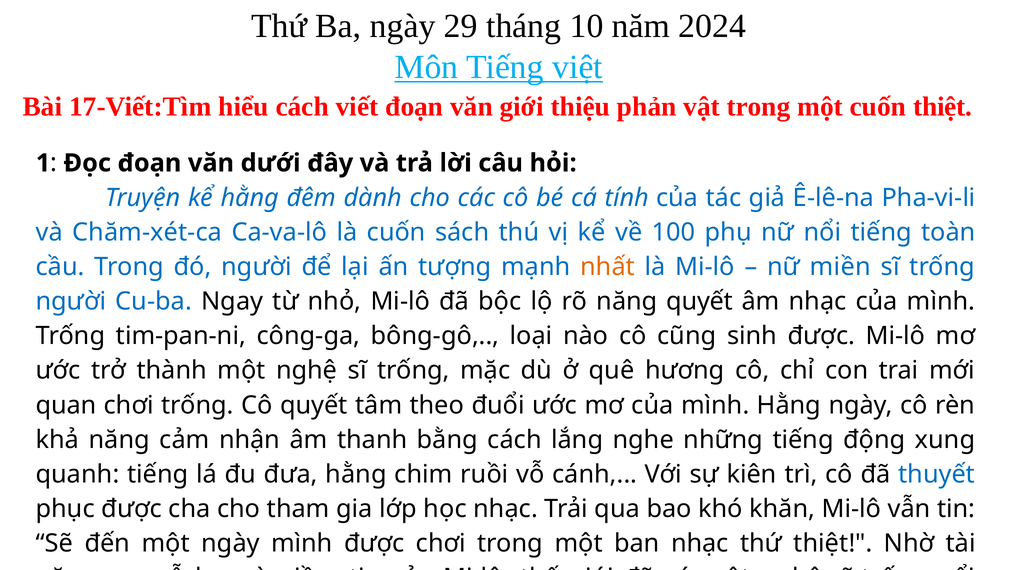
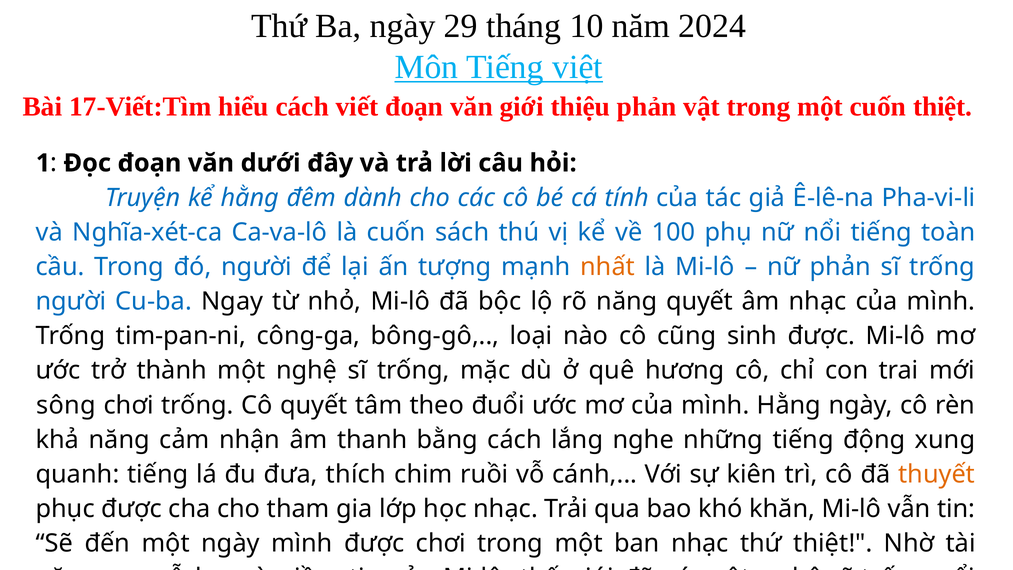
Chăm-xét-ca: Chăm-xét-ca -> Nghĩa-xét-ca (147, 232)
nữ miền: miền -> phản (840, 267)
quan: quan -> sông (66, 405)
đưa hằng: hằng -> thích (356, 474)
thuyết colour: blue -> orange (937, 474)
